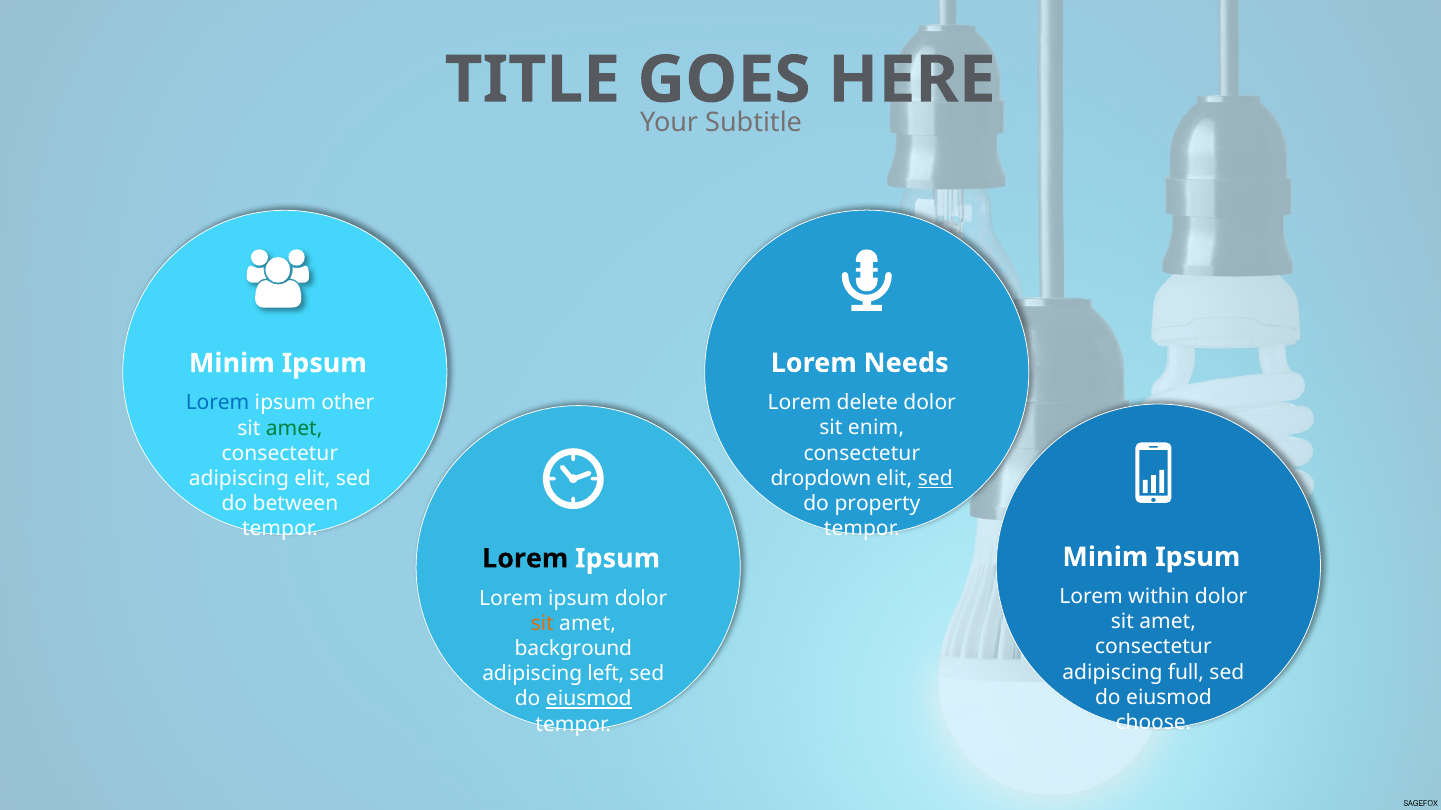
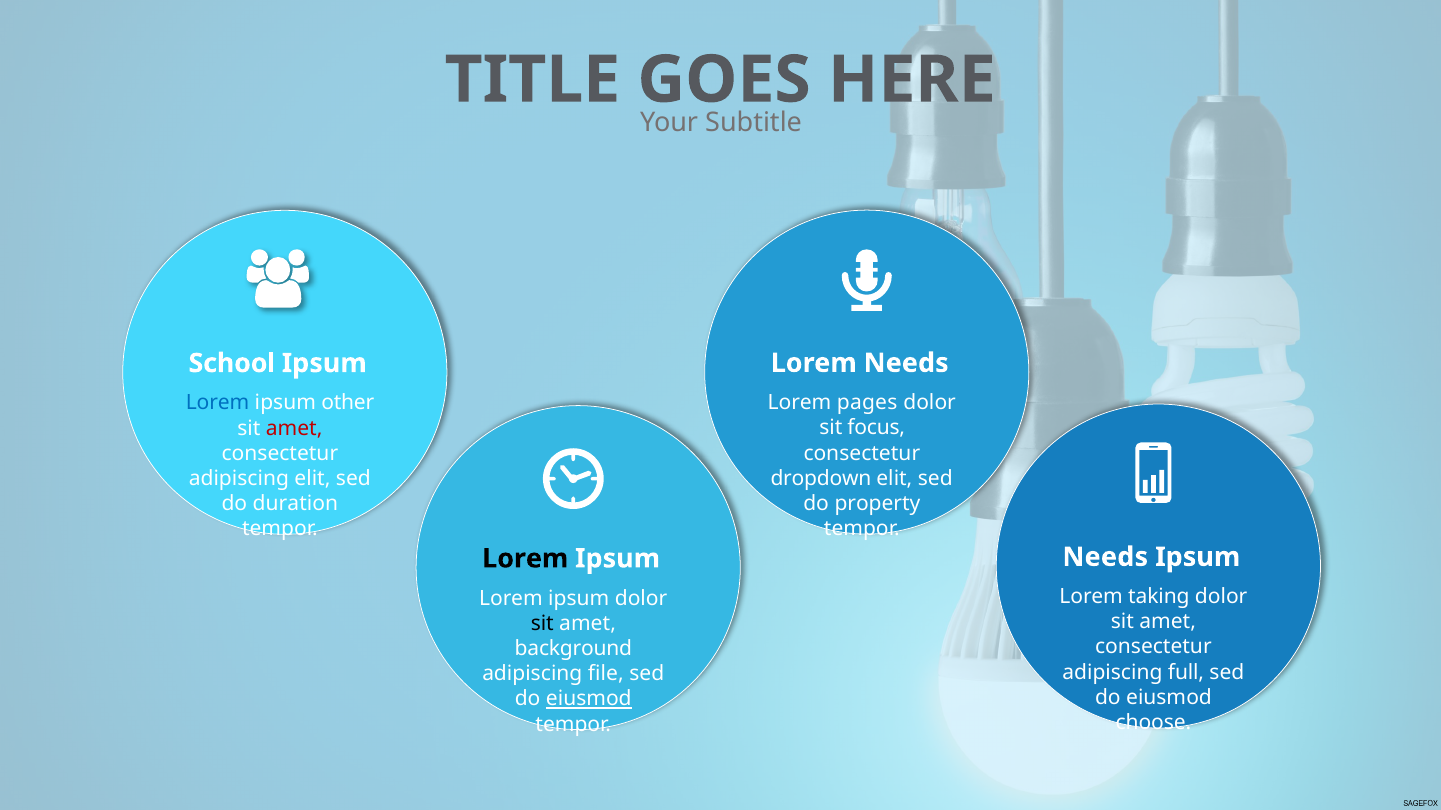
Minim: Minim -> School (232, 364)
delete: delete -> pages (867, 403)
enim: enim -> focus (876, 428)
amet colour: green -> red (294, 428)
sed underline: present -> none (935, 479)
between: between -> duration (295, 504)
Minim: Minim -> Needs (1105, 557)
within: within -> taking (1159, 597)
sit colour: orange -> black (542, 624)
left: left -> file (606, 674)
